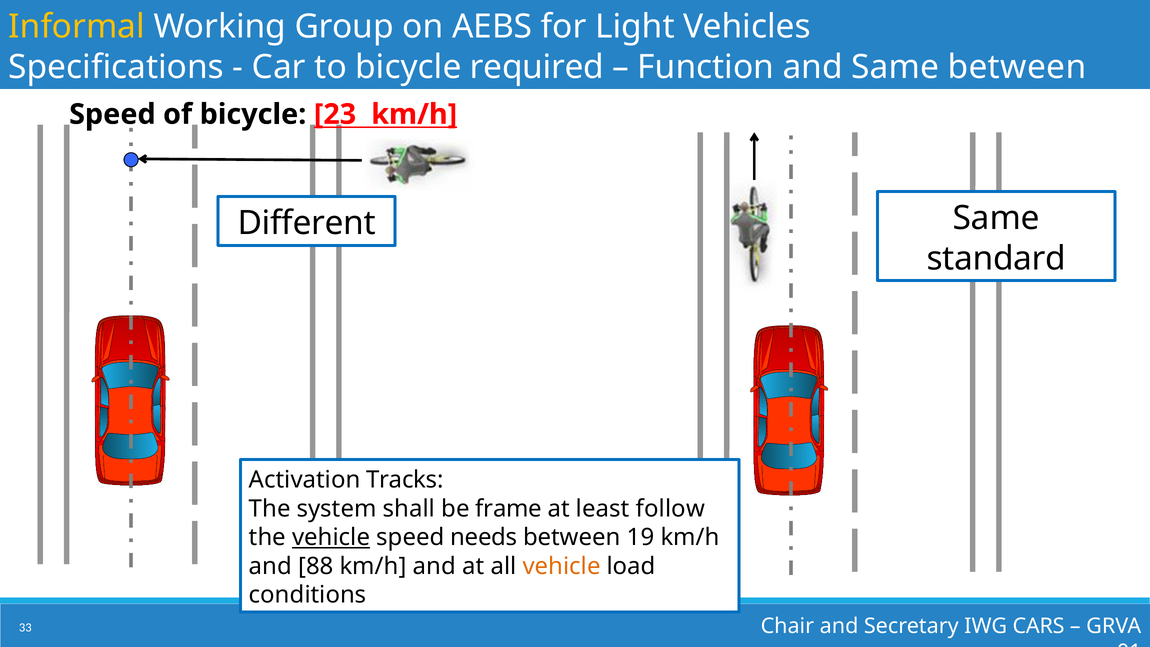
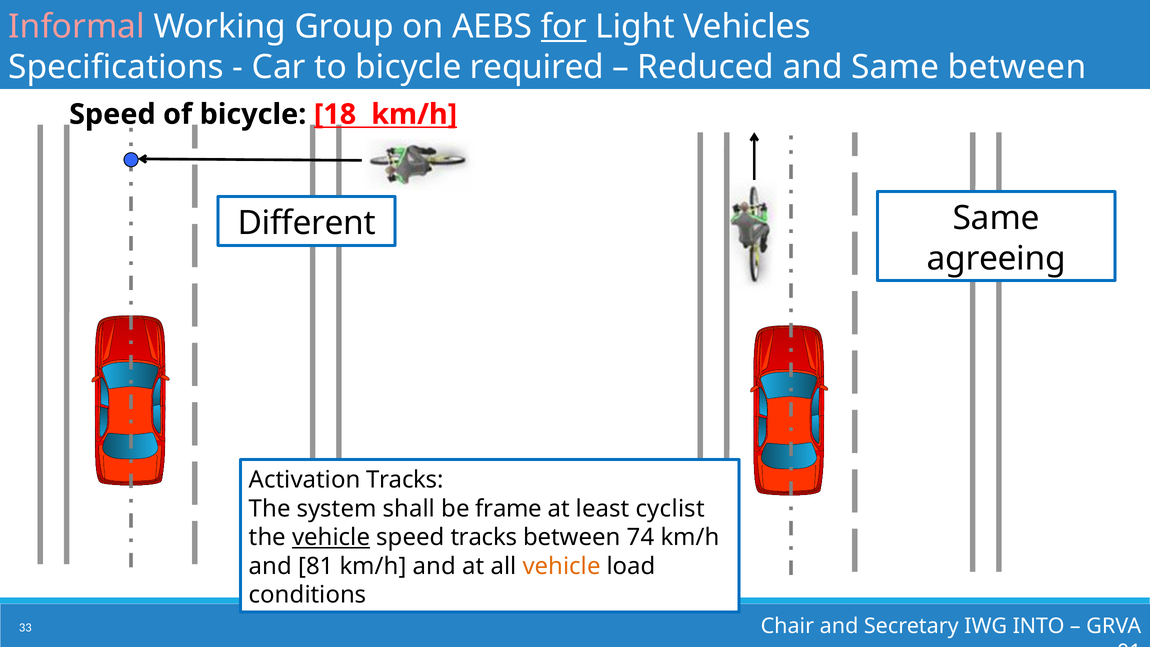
Informal colour: yellow -> pink (77, 27)
for underline: none -> present (564, 27)
Function: Function -> Reduced (706, 67)
23: 23 -> 18 (335, 114)
standard: standard -> agreeing (996, 259)
follow: follow -> cyclist (670, 509)
speed needs: needs -> tracks (484, 537)
19: 19 -> 74 (641, 537)
88: 88 -> 81 (316, 566)
CARS: CARS -> INTO (1039, 626)
